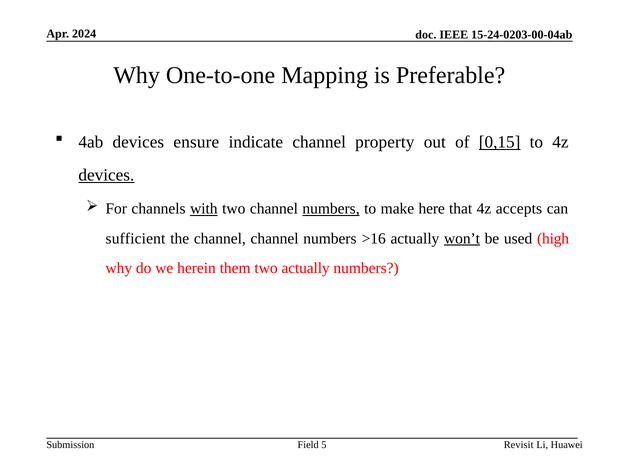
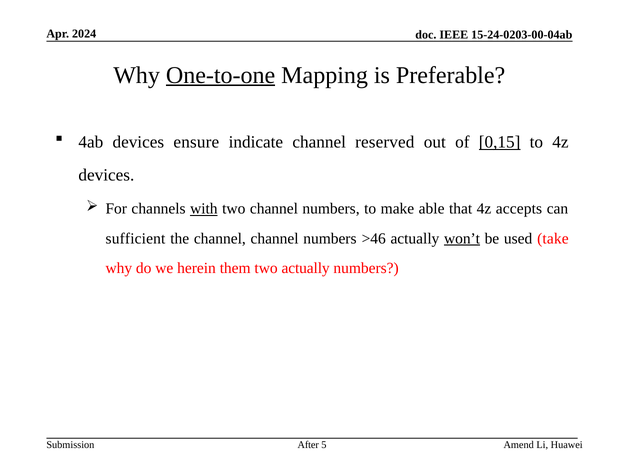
One-to-one underline: none -> present (221, 75)
property: property -> reserved (385, 142)
devices underline: present -> none (106, 175)
numbers underline: present -> none (331, 209)
here: here -> able (432, 209)
>16: >16 -> >46 (374, 239)
high: high -> take (553, 239)
Field: Field -> After (308, 445)
Revisit: Revisit -> Amend (519, 445)
